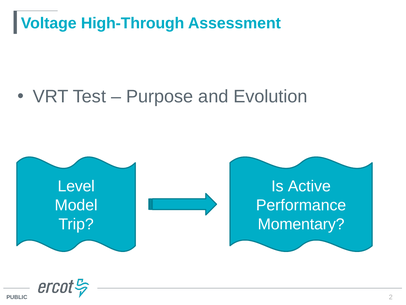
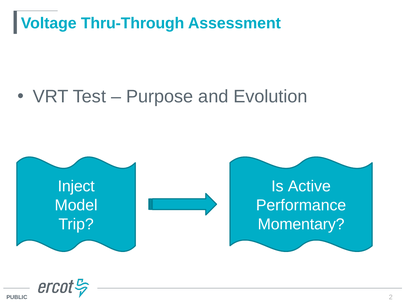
High-Through: High-Through -> Thru-Through (133, 23)
Level: Level -> Inject (76, 186)
